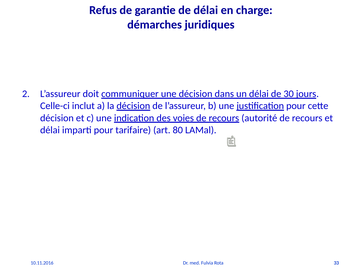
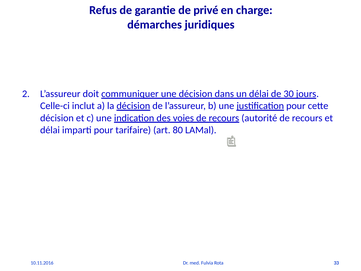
de délai: délai -> privé (206, 10)
